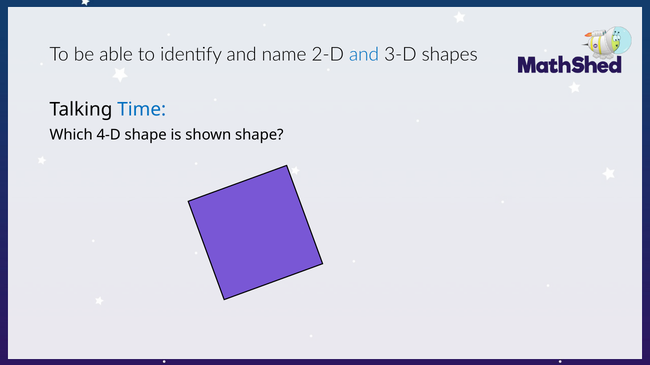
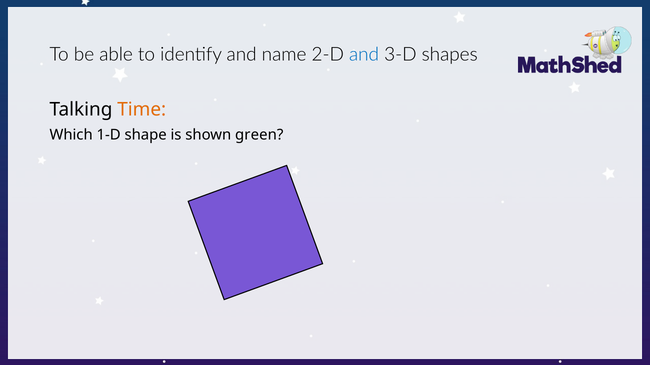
Time colour: blue -> orange (142, 110)
4-D: 4-D -> 1-D (109, 135)
shown shape: shape -> green (259, 135)
